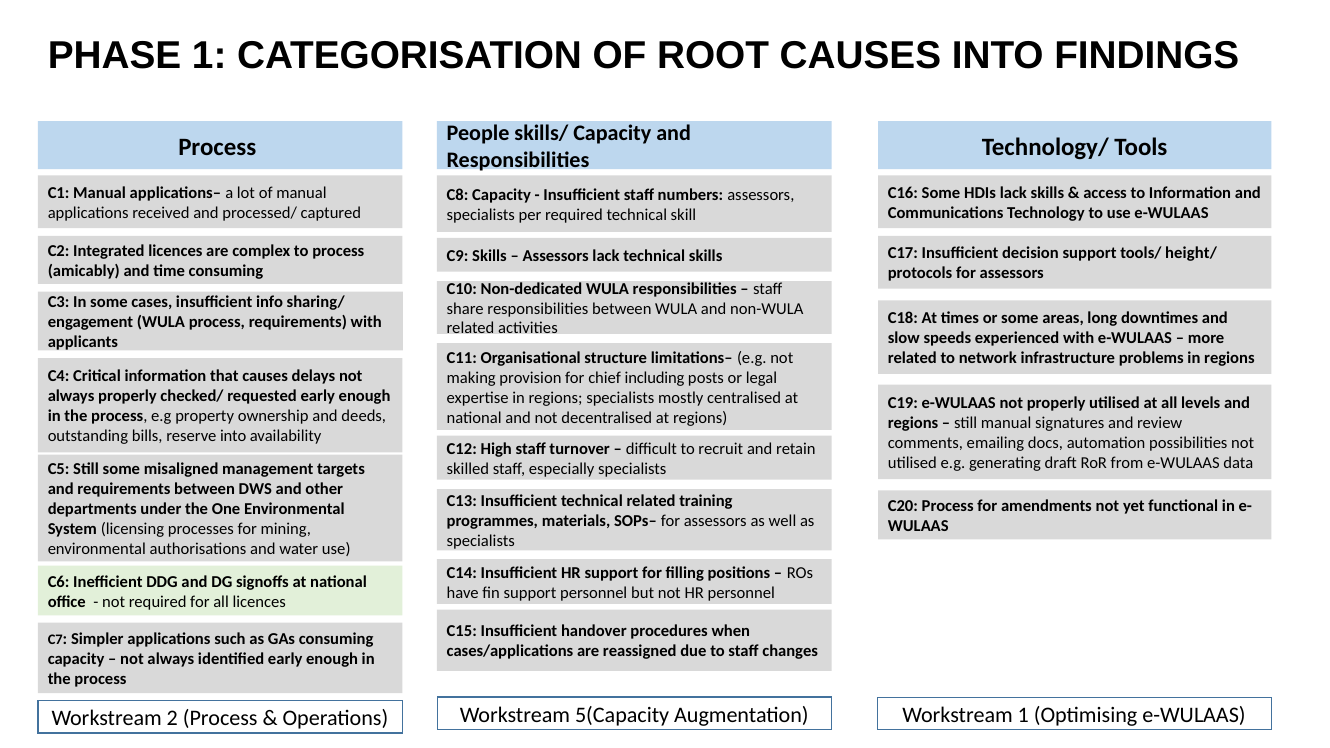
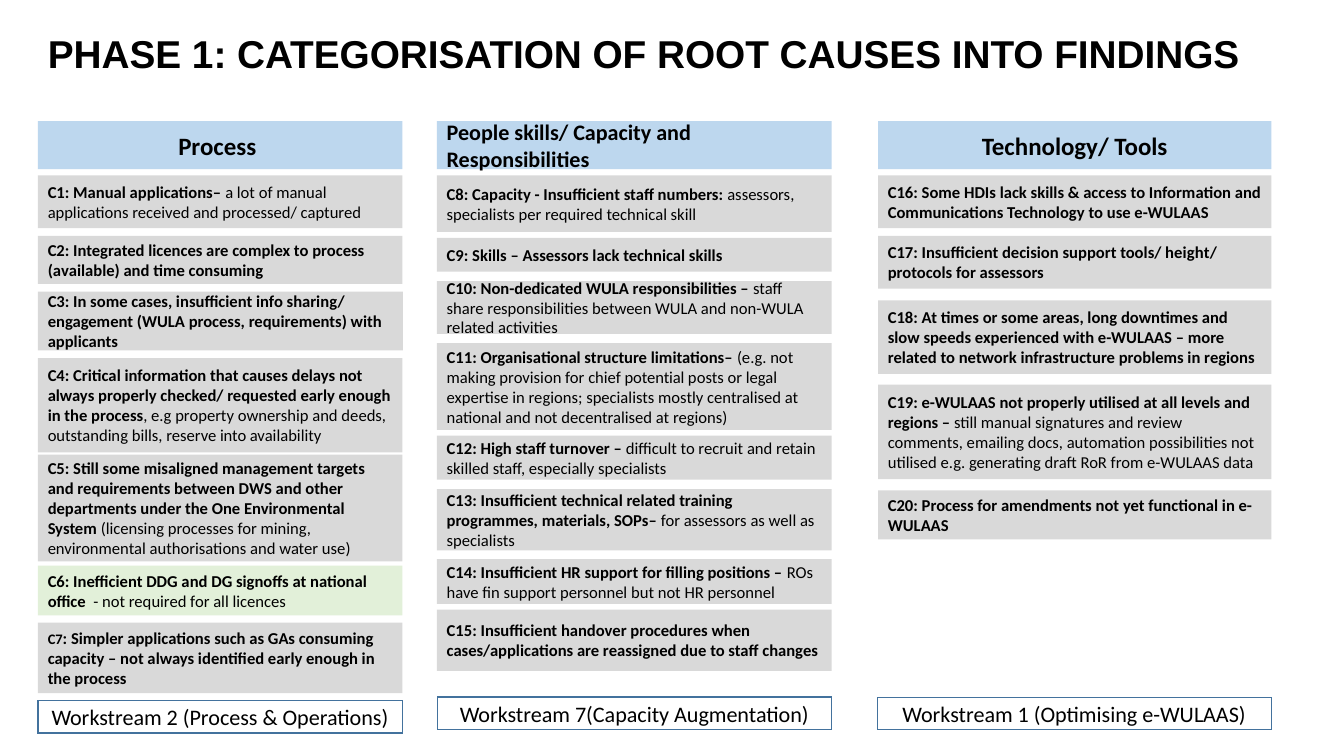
amicably: amicably -> available (84, 271)
including: including -> potential (655, 378)
5(Capacity: 5(Capacity -> 7(Capacity (622, 715)
